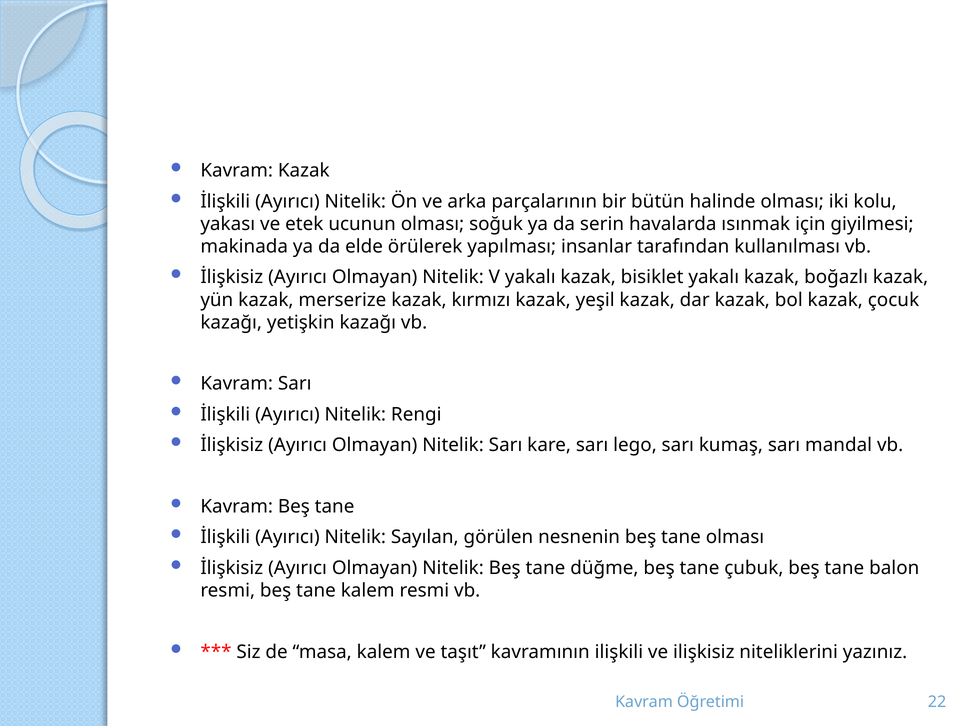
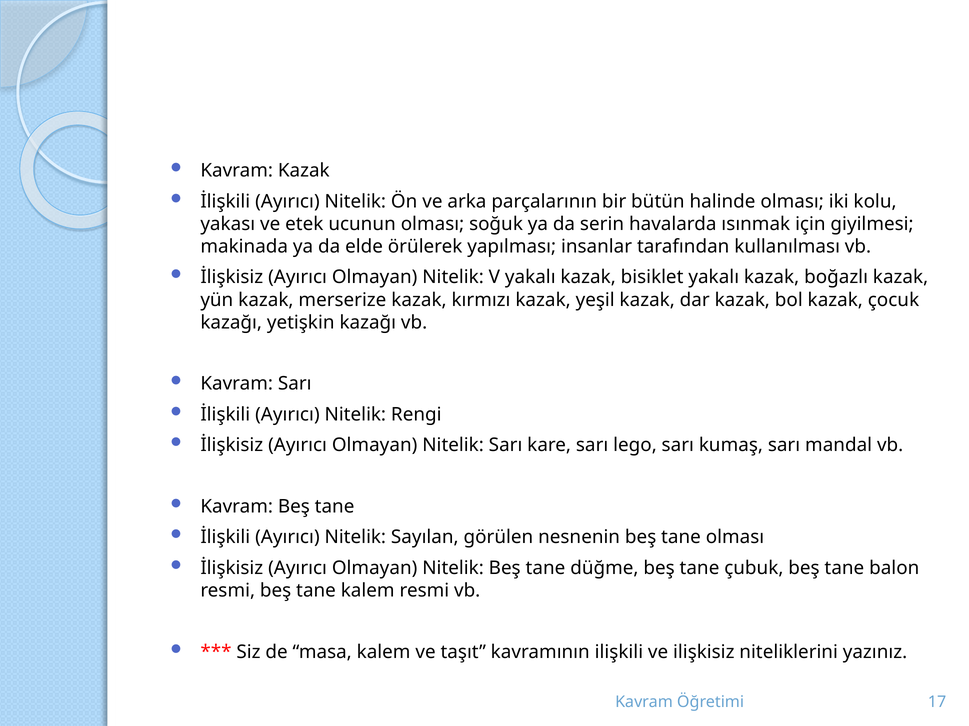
22: 22 -> 17 (937, 703)
